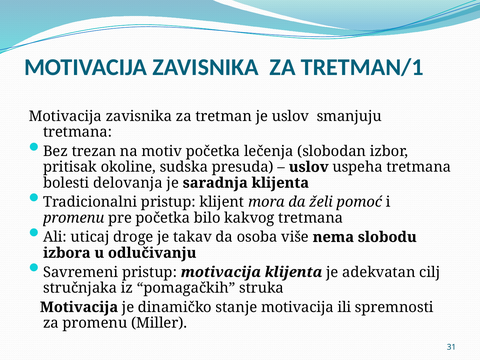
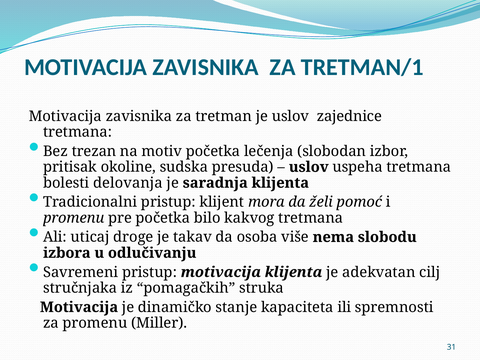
smanjuju: smanjuju -> zajednice (349, 116)
stanje motivacija: motivacija -> kapaciteta (297, 307)
